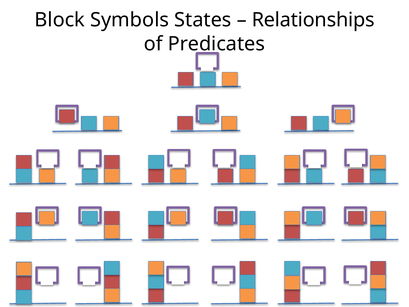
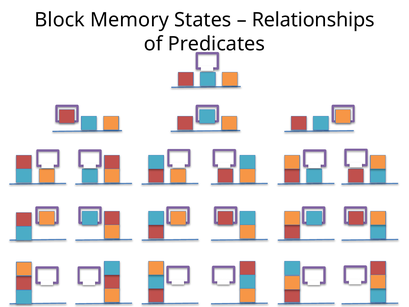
Symbols: Symbols -> Memory (130, 20)
